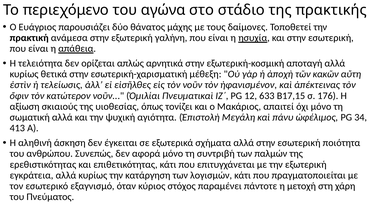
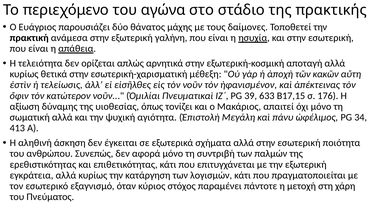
12: 12 -> 39 (251, 96)
σκιαιούς: σκιαιούς -> δύναμης (60, 107)
